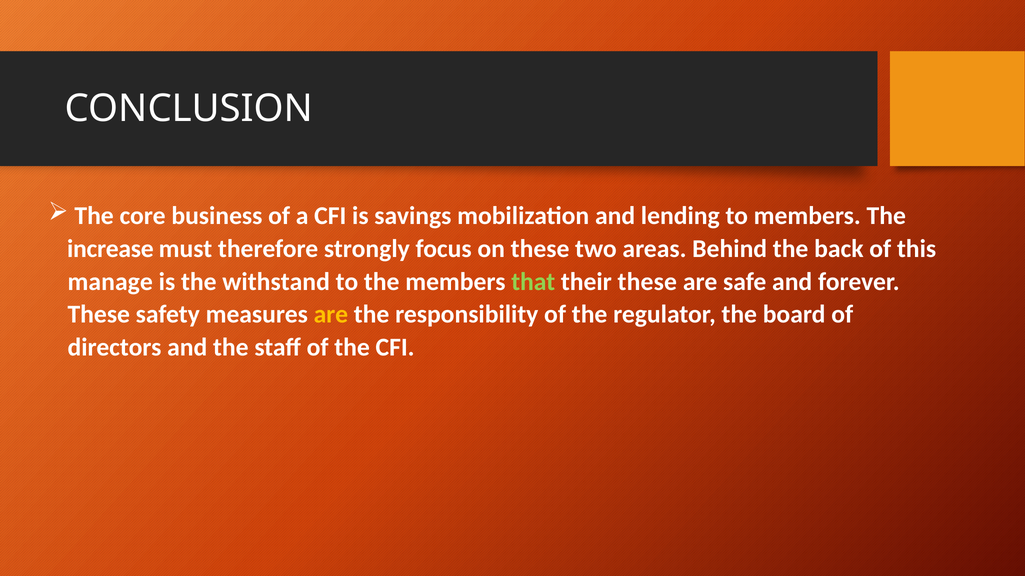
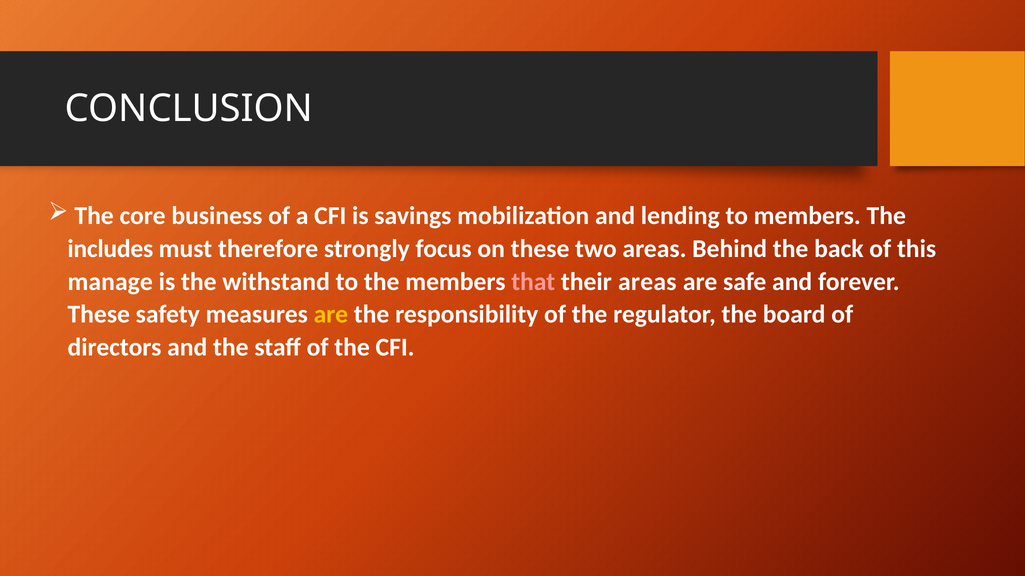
increase: increase -> includes (110, 249)
that colour: light green -> pink (533, 282)
their these: these -> areas (647, 282)
